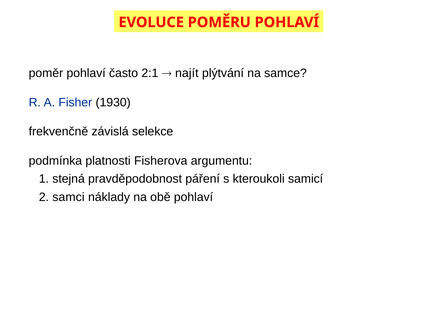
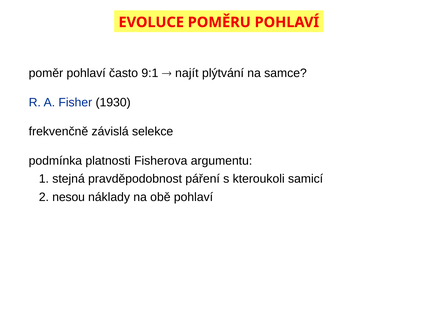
2:1: 2:1 -> 9:1 (150, 73)
samci: samci -> nesou (69, 197)
